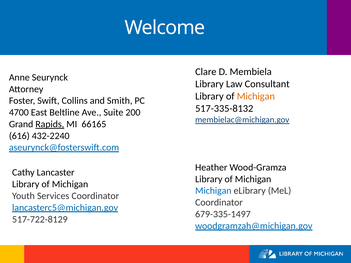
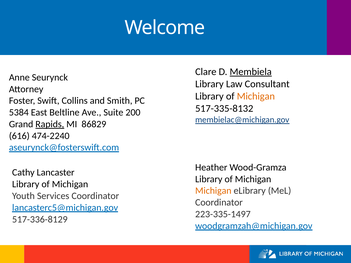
Membiela underline: none -> present (251, 72)
4700: 4700 -> 5384 (19, 113)
66165: 66165 -> 86829 (94, 124)
432-2240: 432-2240 -> 474-2240 (51, 136)
Michigan colour: blue -> orange (213, 191)
679-335-1497: 679-335-1497 -> 223-335-1497 (223, 214)
517-722-8129: 517-722-8129 -> 517-336-8129 (40, 220)
